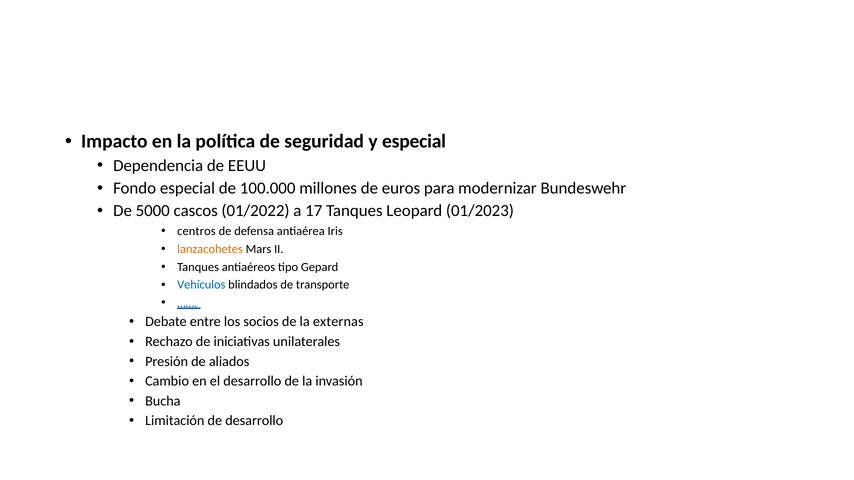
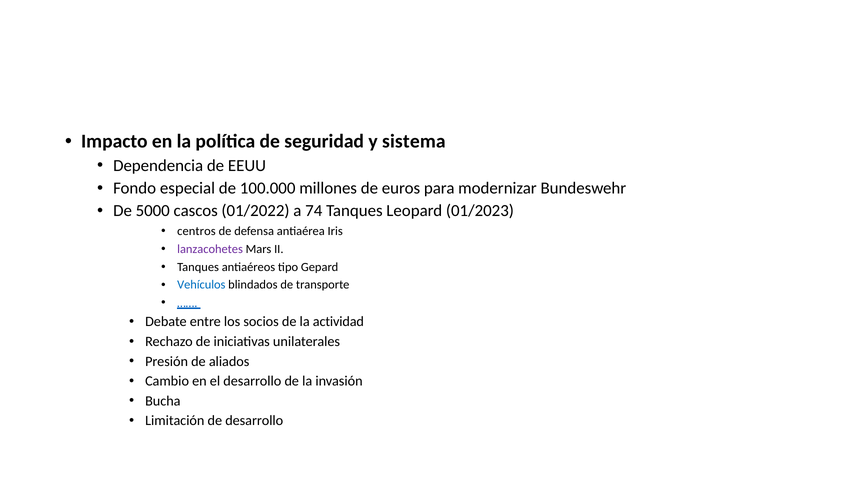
y especial: especial -> sistema (414, 142)
17: 17 -> 74 (314, 211)
lanzacohetes colour: orange -> purple (210, 249)
externas: externas -> actividad (338, 322)
